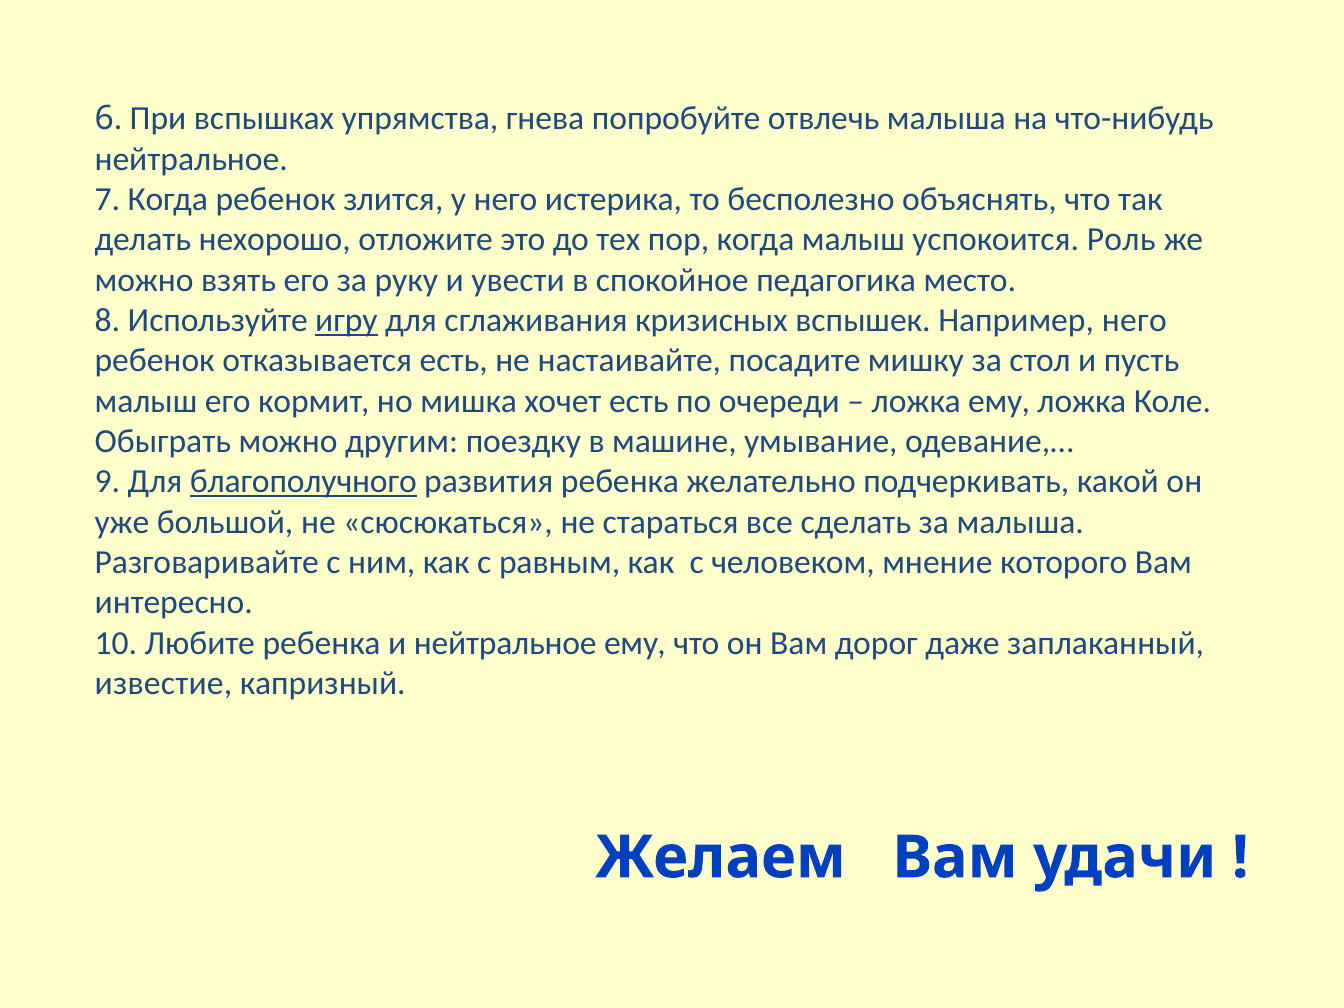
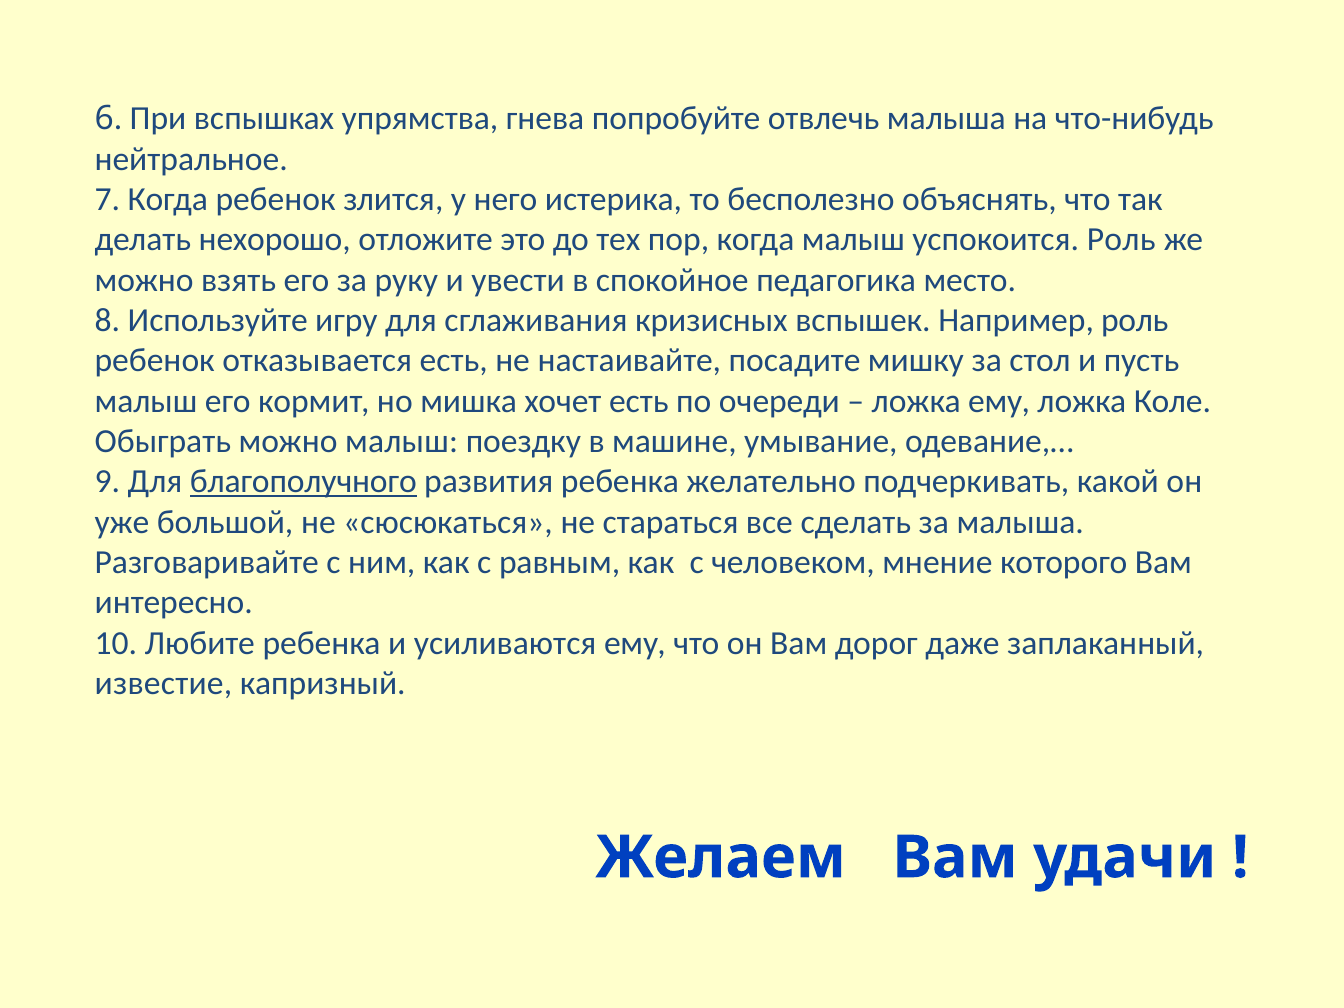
игру underline: present -> none (346, 320)
Например него: него -> роль (1135, 320)
можно другим: другим -> малыш (402, 441)
и нейтральное: нейтральное -> усиливаются (505, 643)
